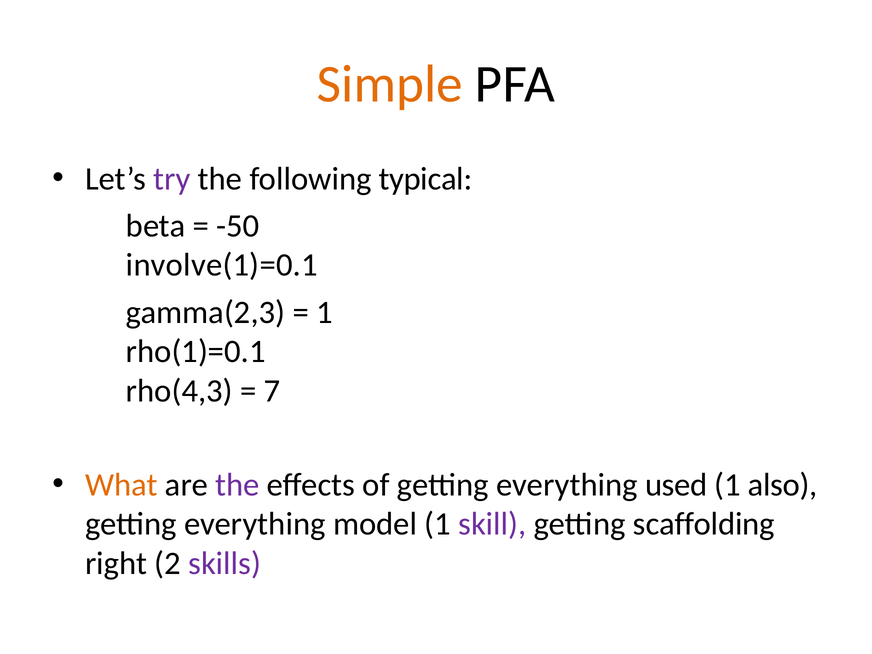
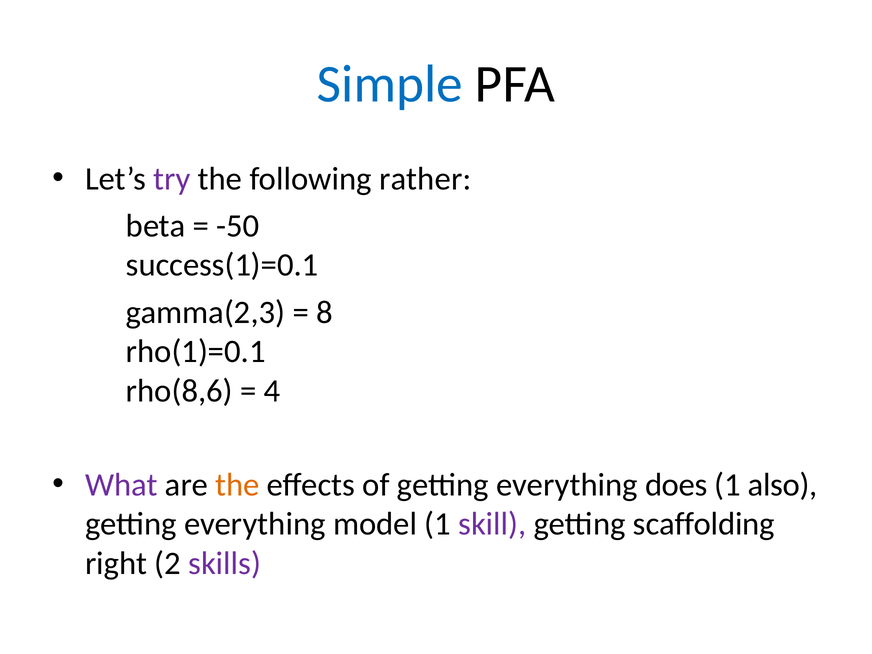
Simple colour: orange -> blue (390, 84)
typical: typical -> rather (425, 179)
involve(1)=0.1: involve(1)=0.1 -> success(1)=0.1 (222, 265)
1: 1 -> 8 (325, 312)
rho(4,3: rho(4,3 -> rho(8,6 (179, 391)
7: 7 -> 4 (272, 391)
What colour: orange -> purple (121, 485)
the colour: purple -> orange (237, 485)
used: used -> does (676, 485)
